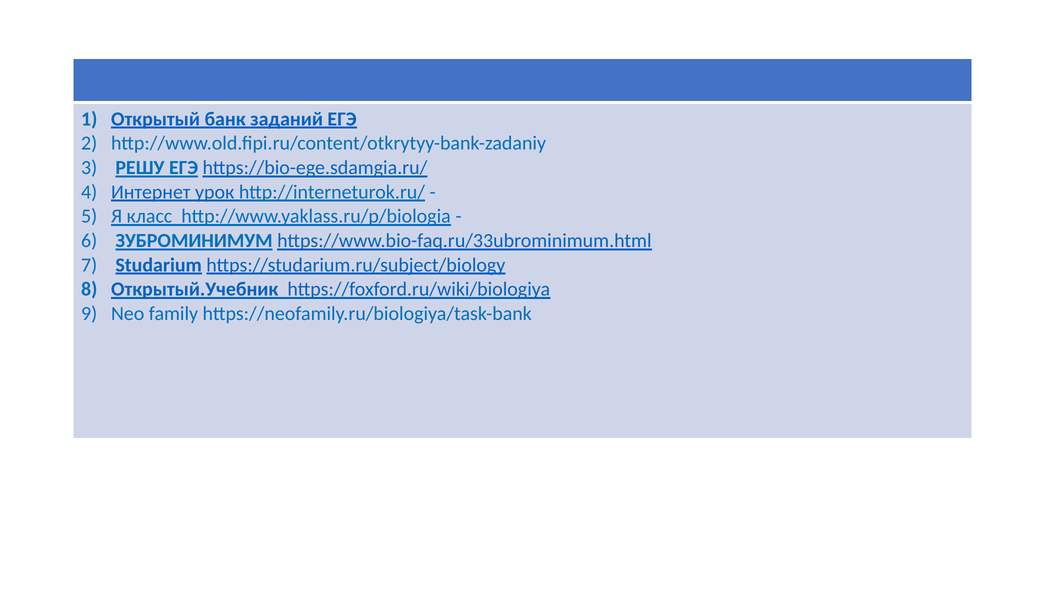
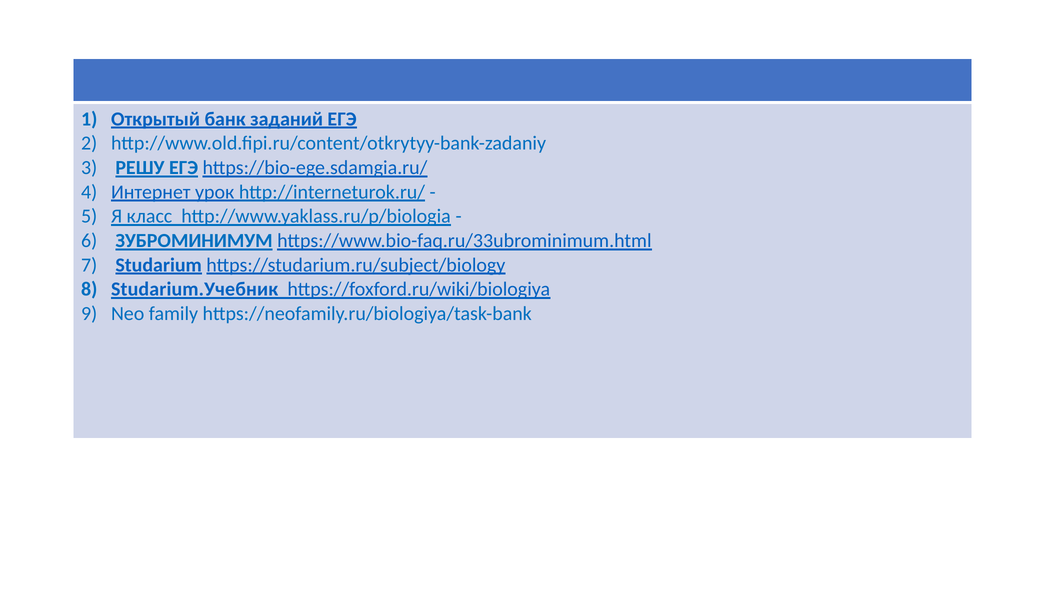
Открытый.Учебник: Открытый.Учебник -> Studarium.Учебник (195, 290)
